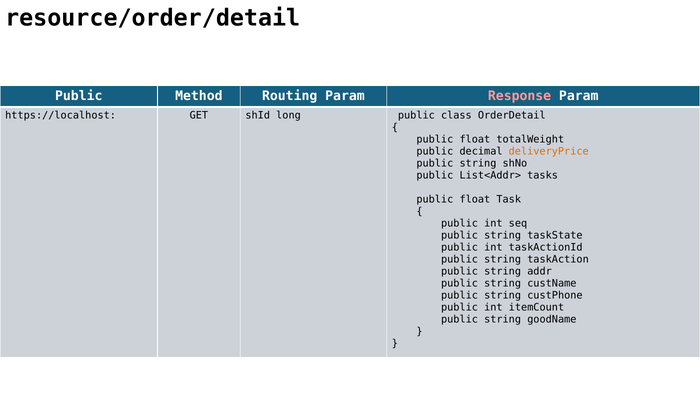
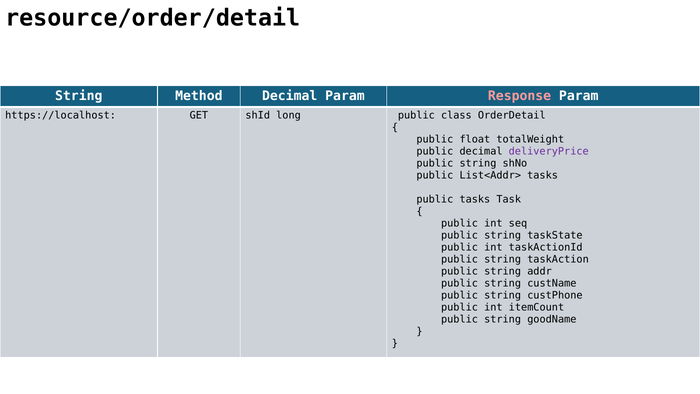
Public: Public -> String (79, 96)
Method Routing: Routing -> Decimal (290, 96)
deliveryPrice colour: orange -> purple (549, 152)
float: float -> tasks (475, 199)
